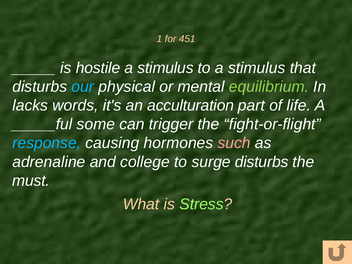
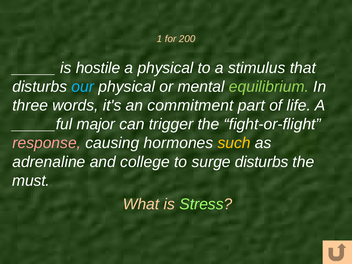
451: 451 -> 200 (187, 39)
stimulus: stimulus -> physical (165, 68)
lacks: lacks -> three (30, 106)
acculturation: acculturation -> commitment (190, 106)
some: some -> major (96, 124)
response colour: light blue -> pink (47, 143)
such colour: pink -> yellow (234, 143)
